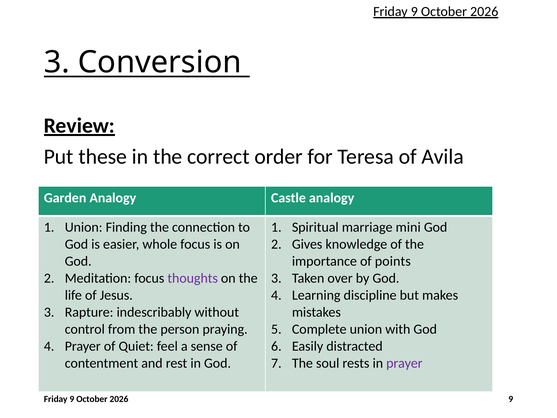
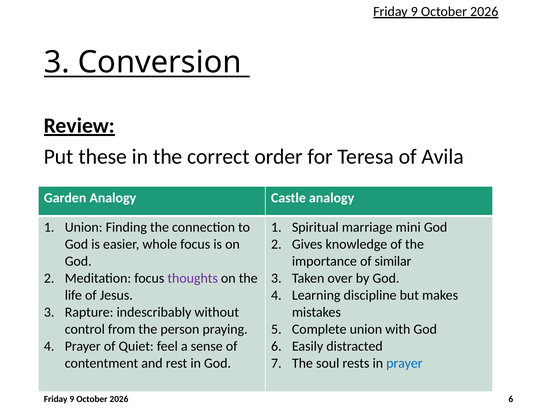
points: points -> similar (393, 261)
prayer colour: purple -> blue (404, 363)
9: 9 -> 6 (511, 399)
